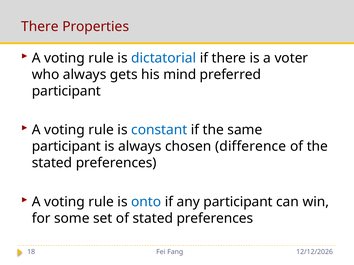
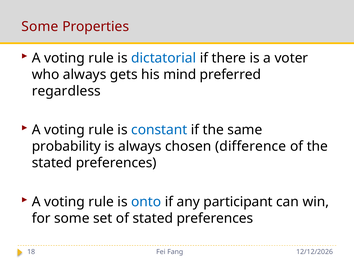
There: There -> Some (40, 27)
participant: participant -> regardless (66, 91)
participant: participant -> probability (66, 147)
